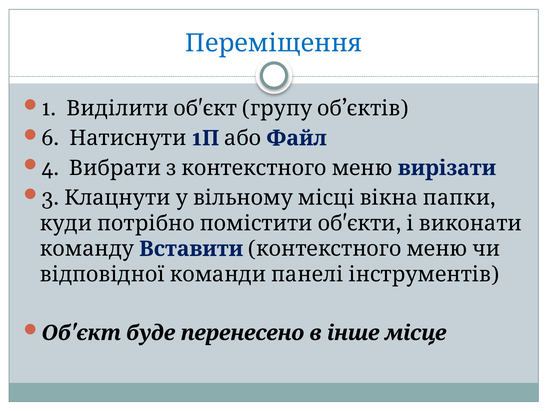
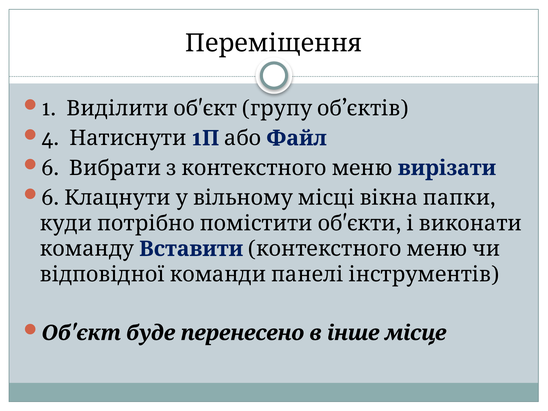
Переміщення colour: blue -> black (274, 43)
6: 6 -> 4 (50, 138)
4: 4 -> 6 (50, 168)
3: 3 -> 6 (50, 198)
